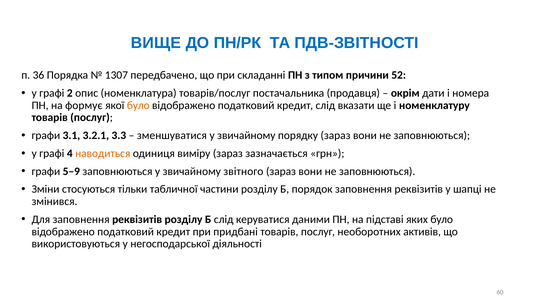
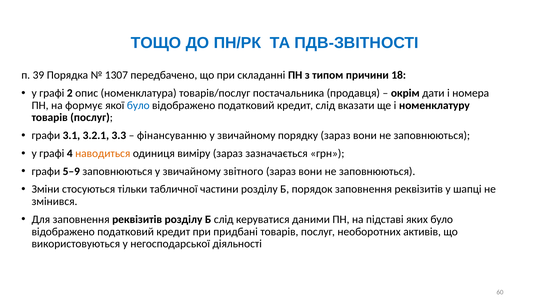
ВИЩЕ: ВИЩЕ -> ТОЩО (156, 43)
36: 36 -> 39 (38, 75)
52: 52 -> 18 (399, 75)
було colour: orange -> blue (138, 106)
зменшуватися: зменшуватися -> фінансуванню (172, 136)
